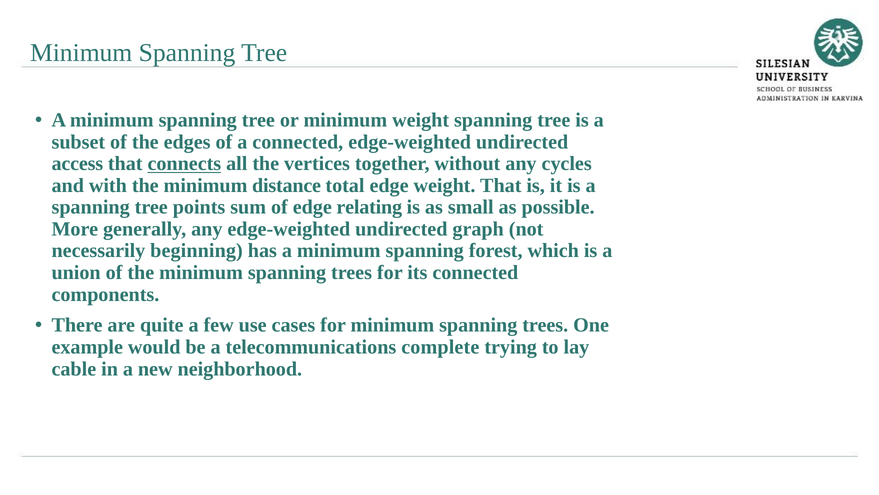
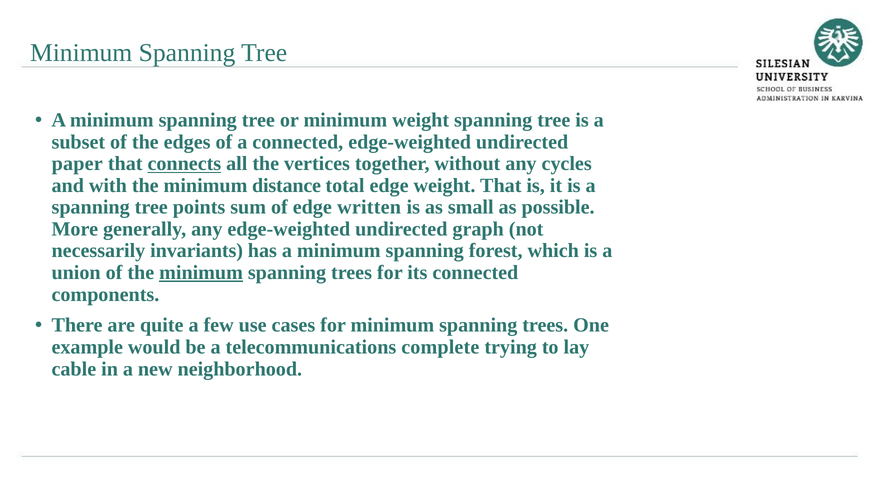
access: access -> paper (77, 164)
relating: relating -> written (369, 207)
beginning: beginning -> invariants (197, 251)
minimum underline: none -> present (201, 272)
